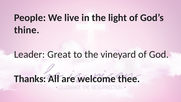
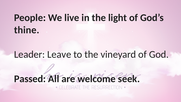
Great: Great -> Leave (59, 54)
Thanks: Thanks -> Passed (30, 79)
thee: thee -> seek (129, 79)
